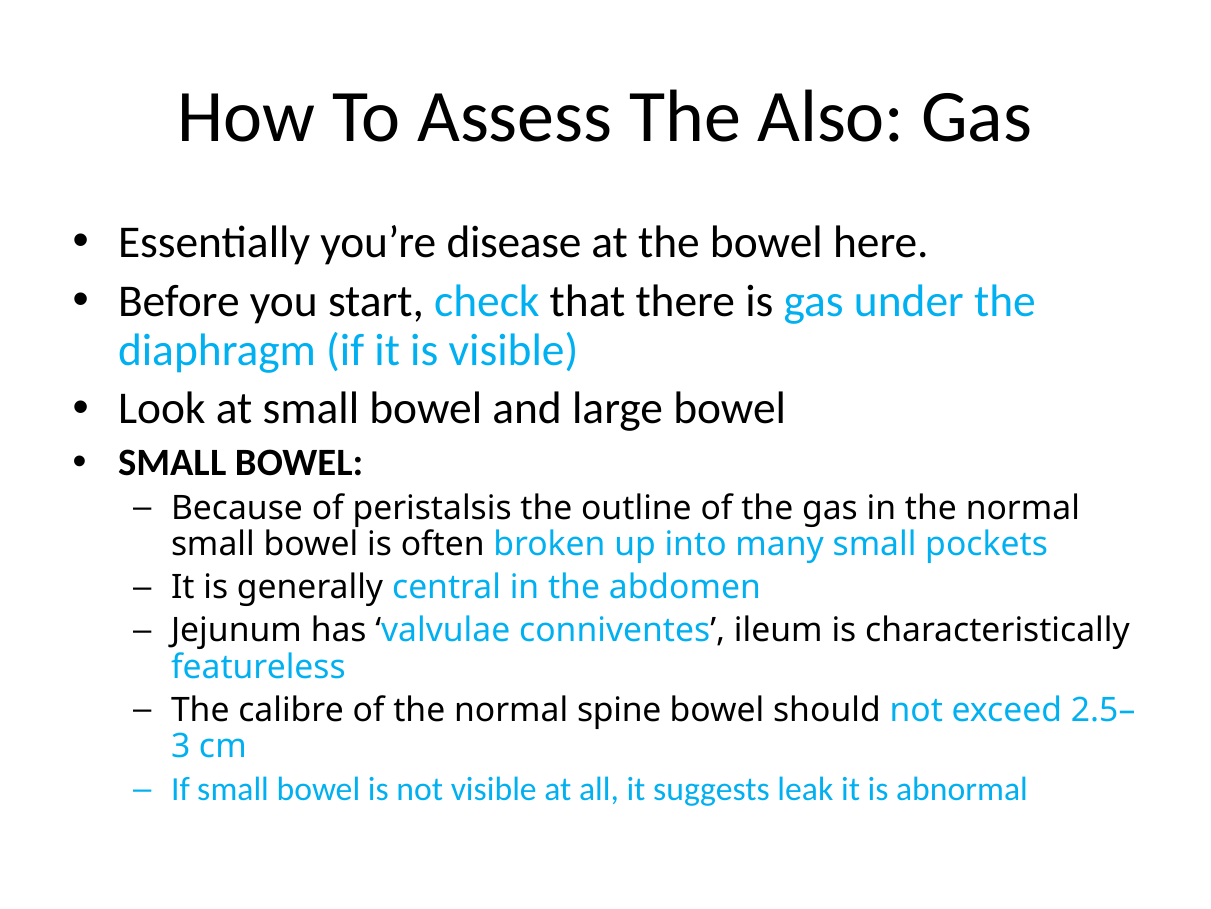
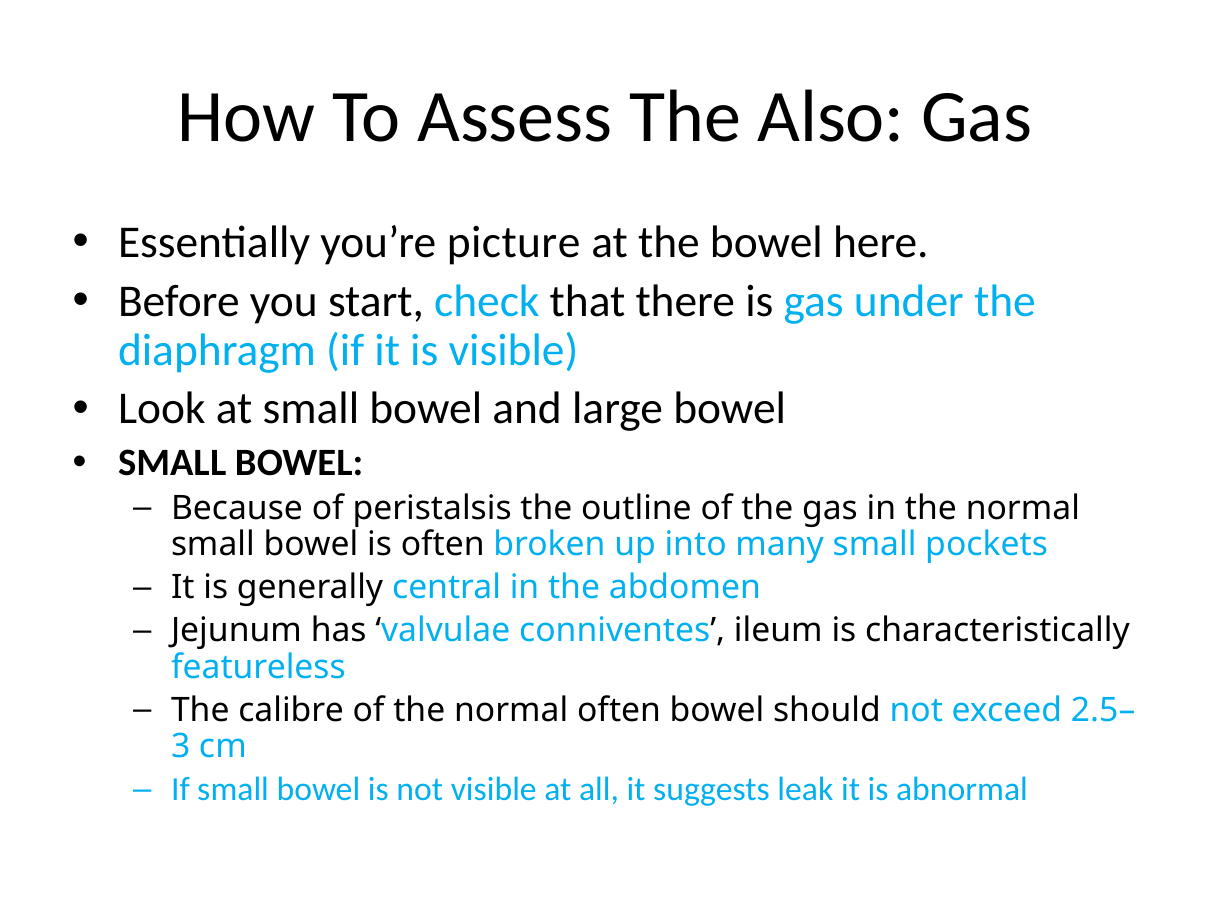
disease: disease -> picture (514, 242)
normal spine: spine -> often (619, 710)
